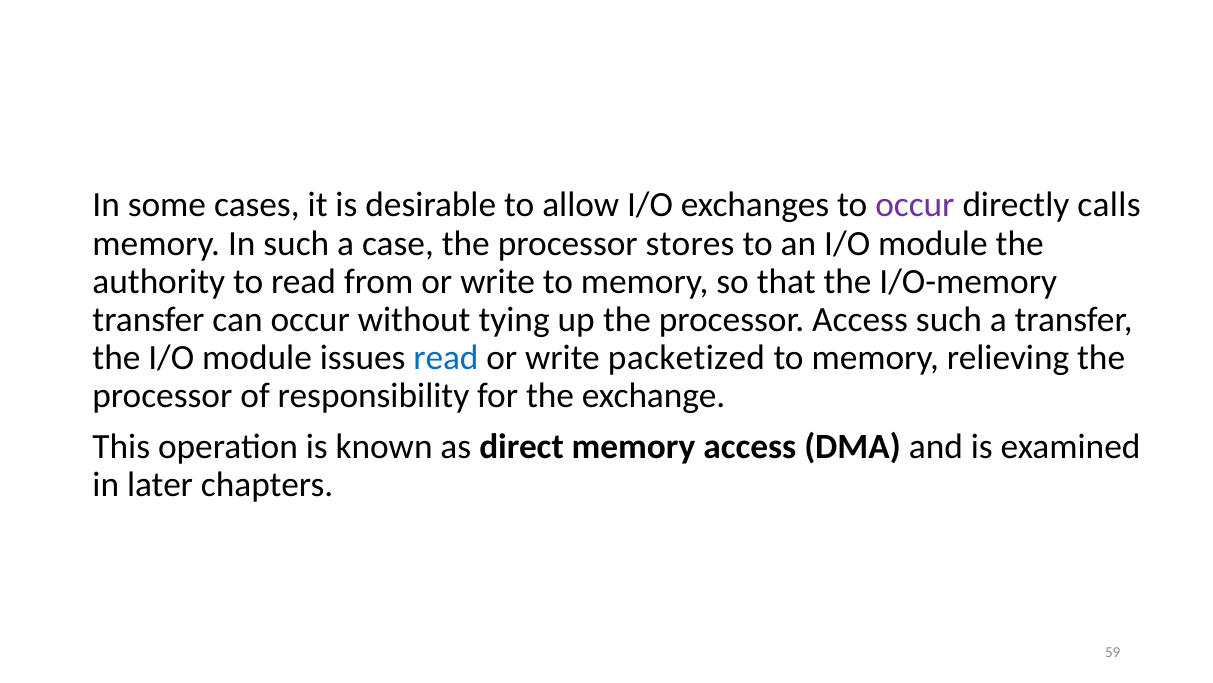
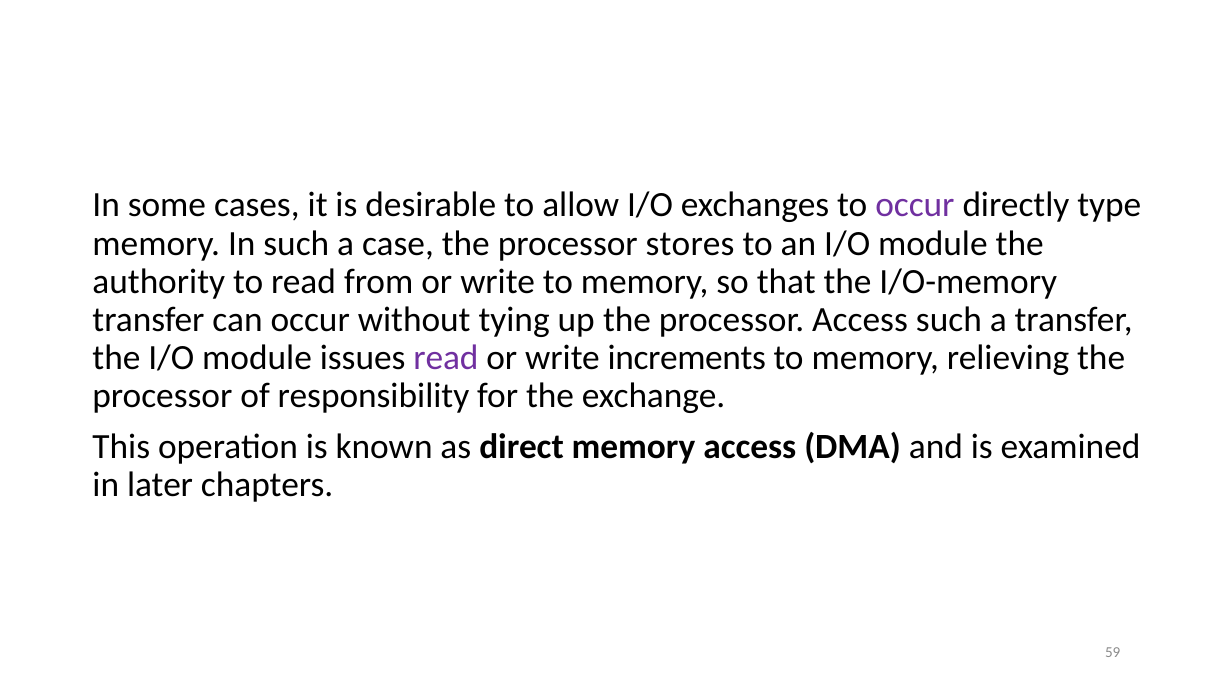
calls: calls -> type (1109, 205)
read colour: blue -> purple (446, 358)
packetized: packetized -> increments (687, 358)
